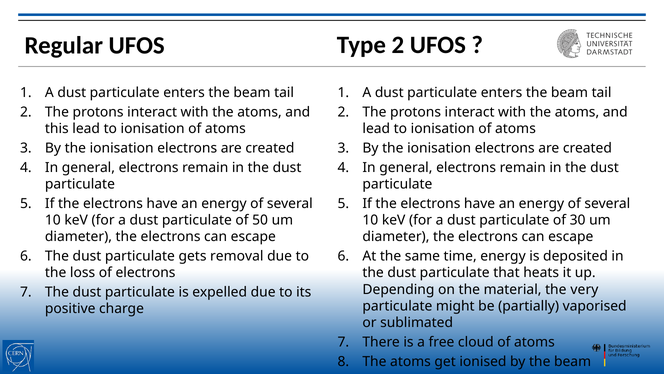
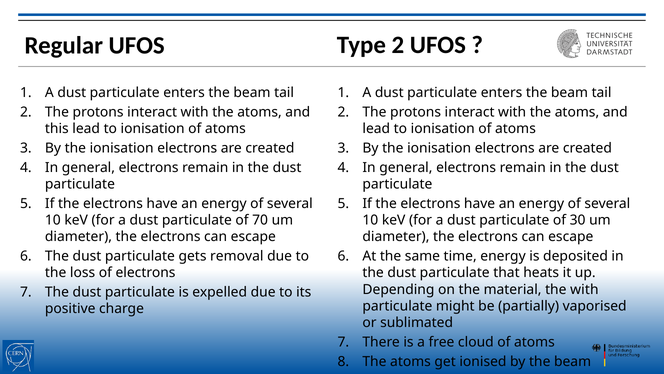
50: 50 -> 70 (260, 220)
the very: very -> with (584, 289)
